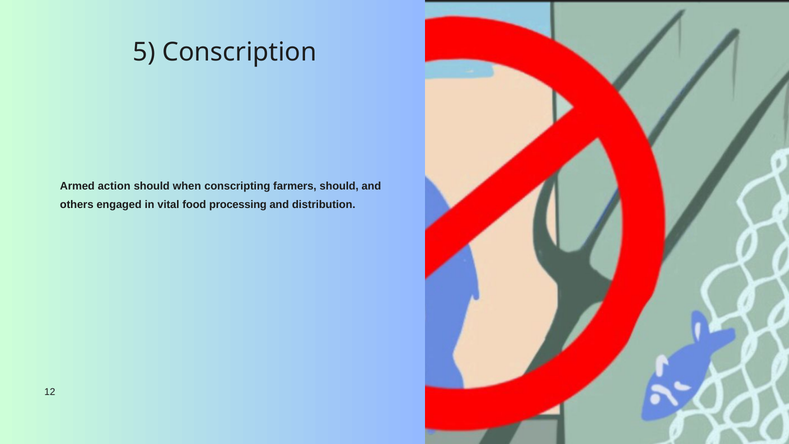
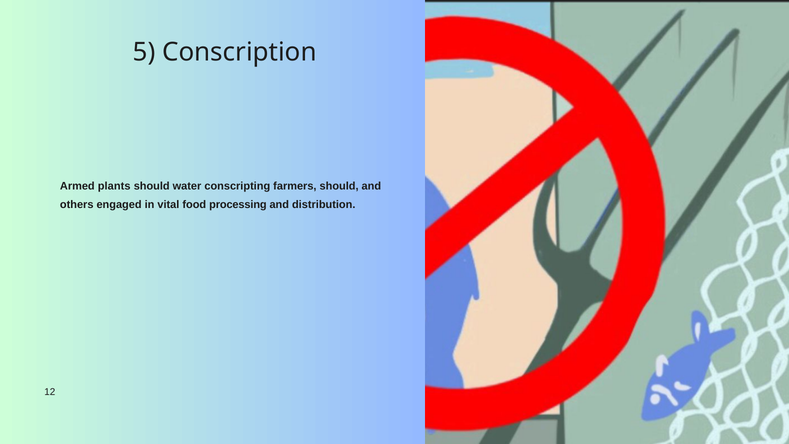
action: action -> plants (114, 186)
when: when -> water (187, 186)
